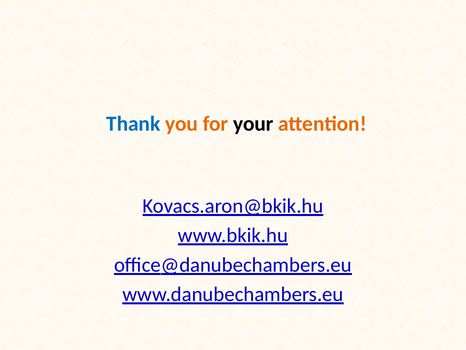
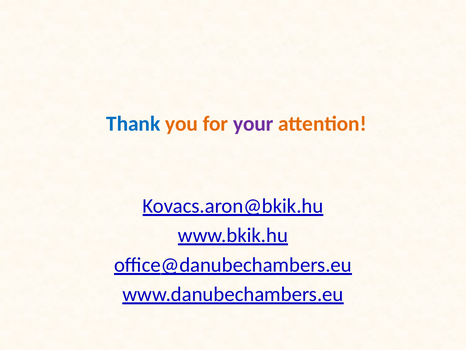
your colour: black -> purple (253, 123)
